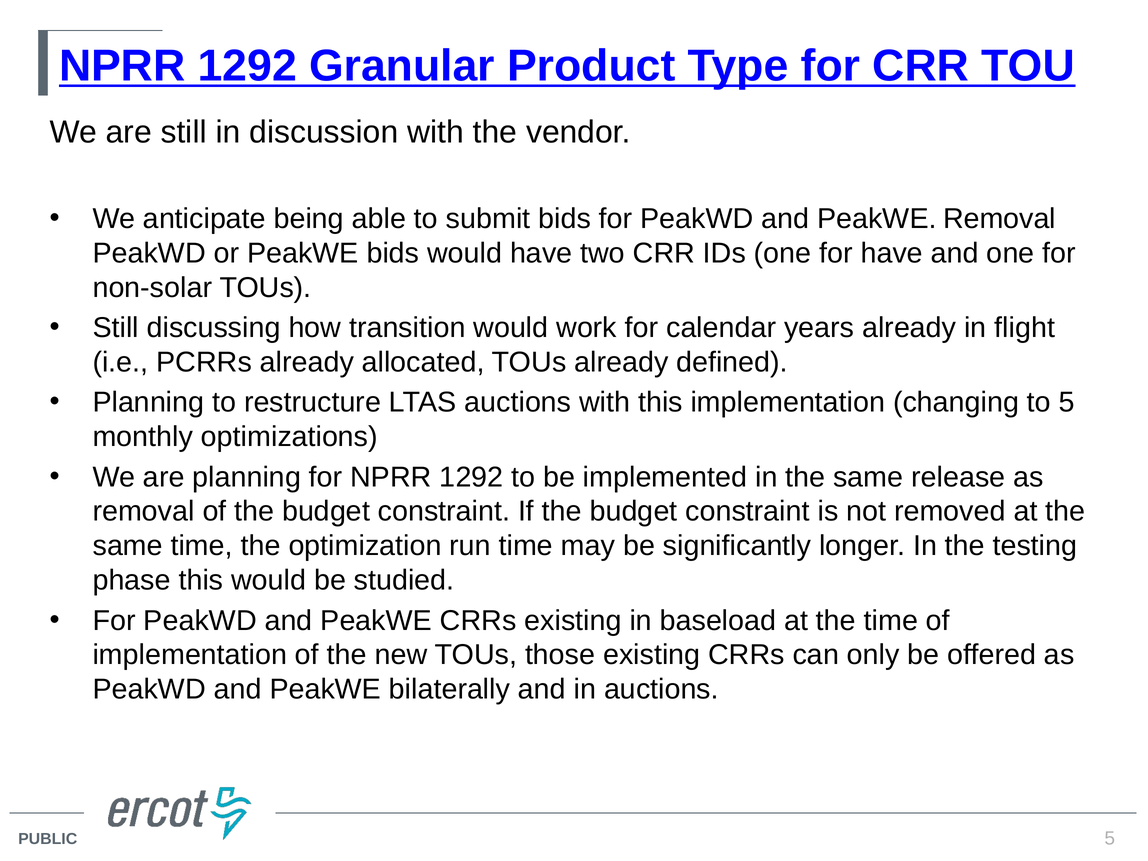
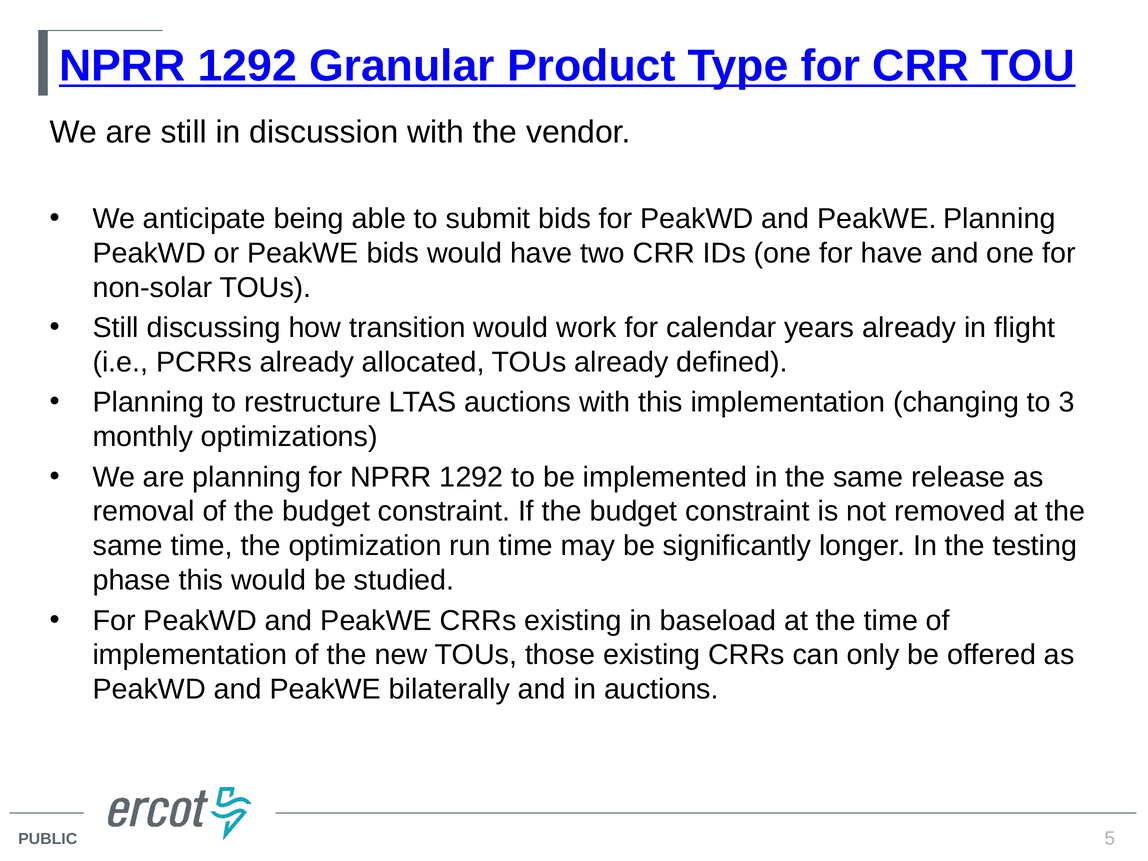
PeakWE Removal: Removal -> Planning (999, 219)
to 5: 5 -> 3 (1067, 402)
